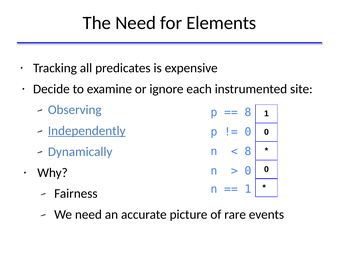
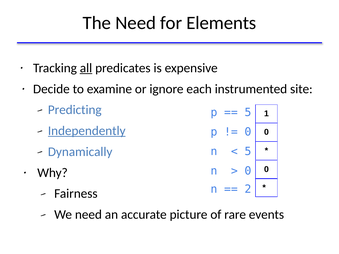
all underline: none -> present (86, 68)
Observing: Observing -> Predicting (75, 110)
8: 8 -> 5 (248, 113)
8: 8 -> 5 (248, 151)
1: 1 -> 2 (248, 189)
